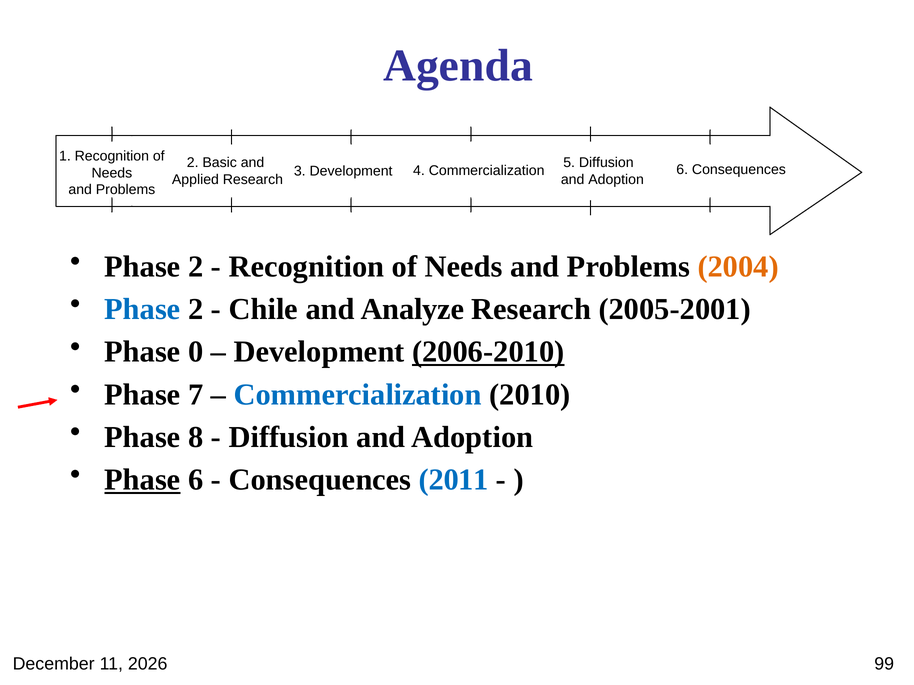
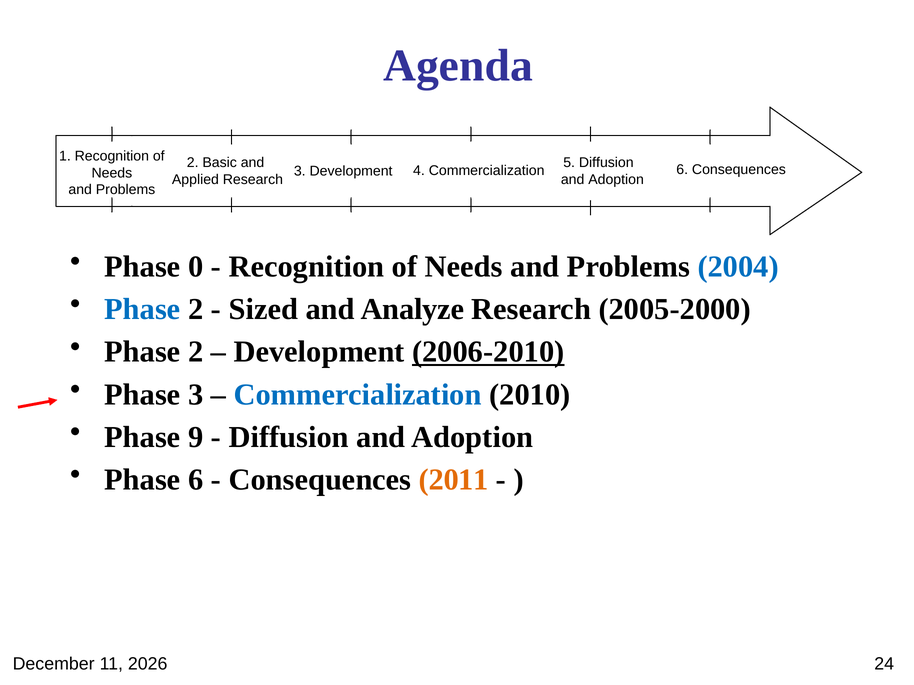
2: 2 -> 0 (196, 267)
2004 colour: orange -> blue (738, 267)
Chile: Chile -> Sized (263, 310)
2005-2001: 2005-2001 -> 2005-2000 (675, 310)
0: 0 -> 2 (196, 352)
Phase 7: 7 -> 3 (196, 395)
8: 8 -> 9 (196, 437)
Phase underline: present -> none (142, 480)
2011 colour: blue -> orange (454, 480)
99: 99 -> 24 (884, 664)
